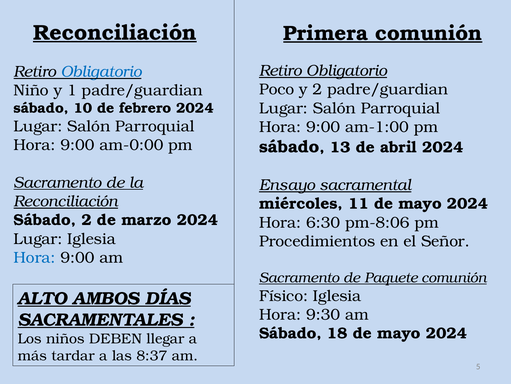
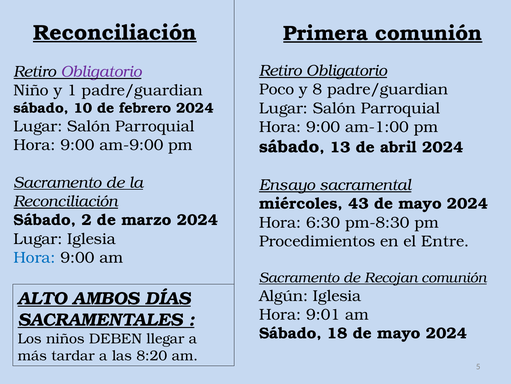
Obligatorio colour: blue -> purple (101, 72)
y 2: 2 -> 8 (317, 89)
am-0:00: am-0:00 -> am-9:00 (131, 145)
11: 11 -> 43 (358, 203)
pm-8:06: pm-8:06 -> pm-8:30 (377, 222)
Señor: Señor -> Entre (445, 241)
Paquete: Paquete -> Recojan (391, 277)
Físico: Físico -> Algún (284, 295)
9:30: 9:30 -> 9:01 (323, 314)
8:37: 8:37 -> 8:20 (152, 355)
